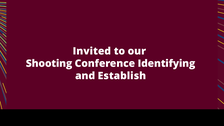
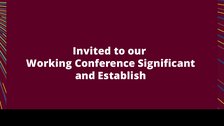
Shooting: Shooting -> Working (49, 63)
Identifying: Identifying -> Significant (166, 63)
